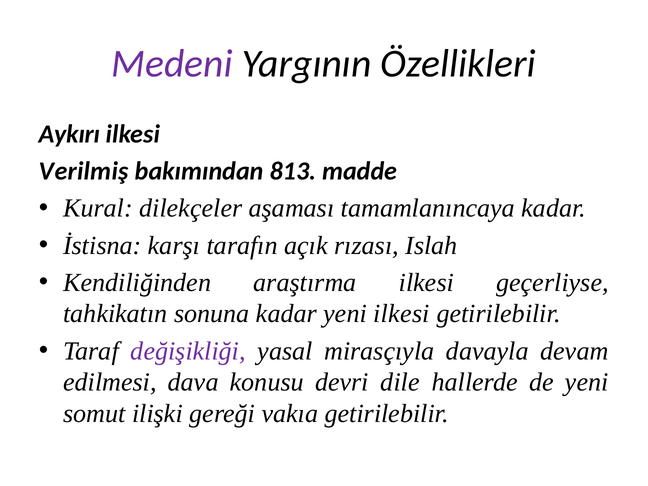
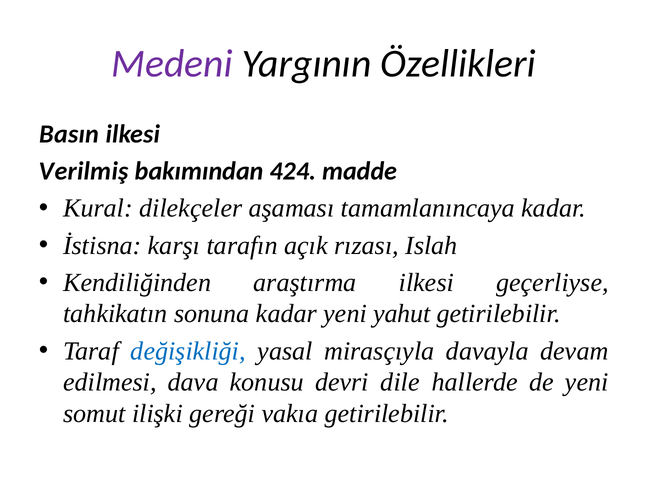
Aykırı: Aykırı -> Basın (69, 134)
813: 813 -> 424 (293, 171)
yeni ilkesi: ilkesi -> yahut (402, 314)
değişikliği colour: purple -> blue (188, 351)
